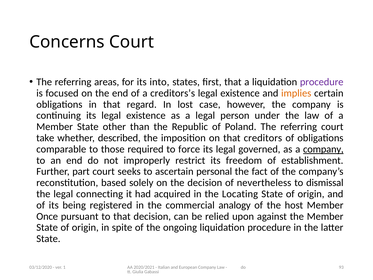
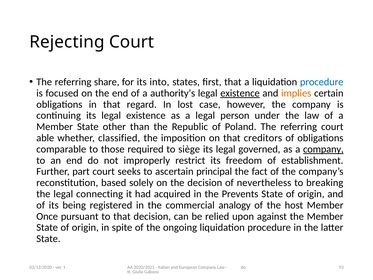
Concerns: Concerns -> Rejecting (67, 42)
areas: areas -> share (107, 82)
procedure colour: purple -> blue (322, 82)
creditors’s: creditors’s -> authority’s (173, 93)
existence underline: none -> present (240, 93)
take: take -> able (45, 138)
described: described -> classified (119, 138)
force: force -> siège (189, 149)
personal: personal -> principal (214, 171)
dismissal: dismissal -> breaking (325, 183)
Locating: Locating -> Prevents (240, 194)
